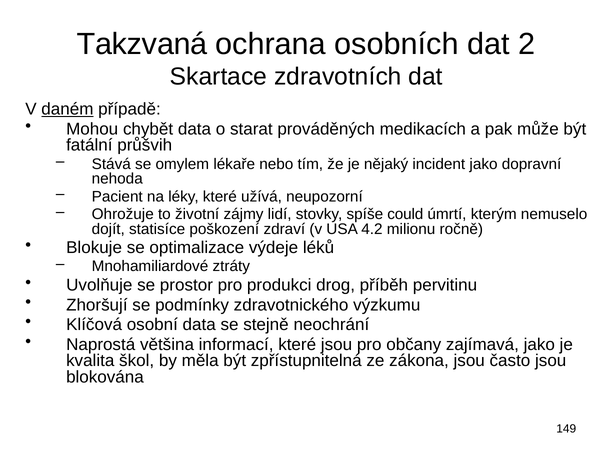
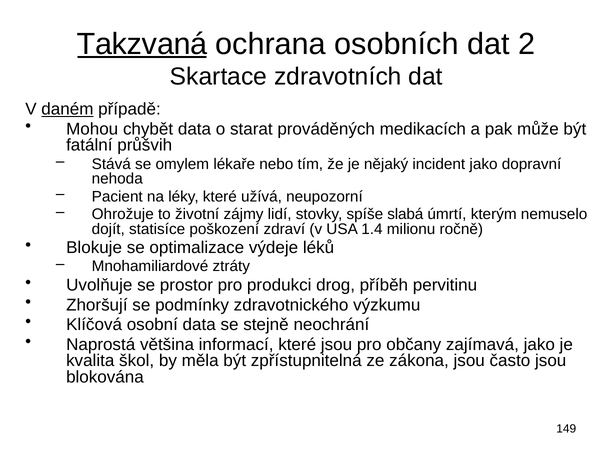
Takzvaná underline: none -> present (142, 44)
could: could -> slabá (405, 215)
4.2: 4.2 -> 1.4 (372, 229)
